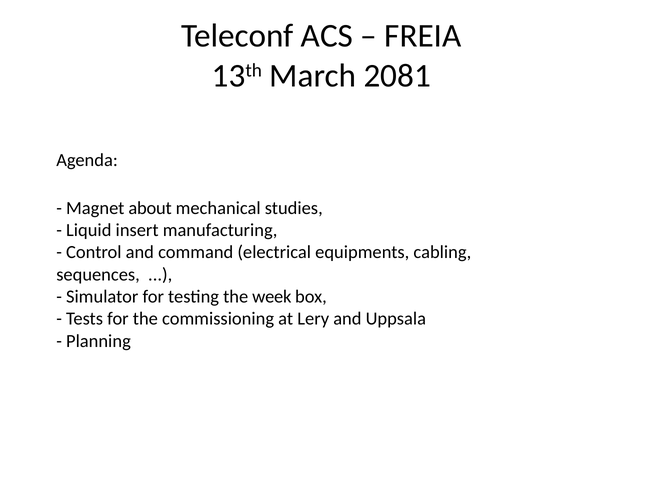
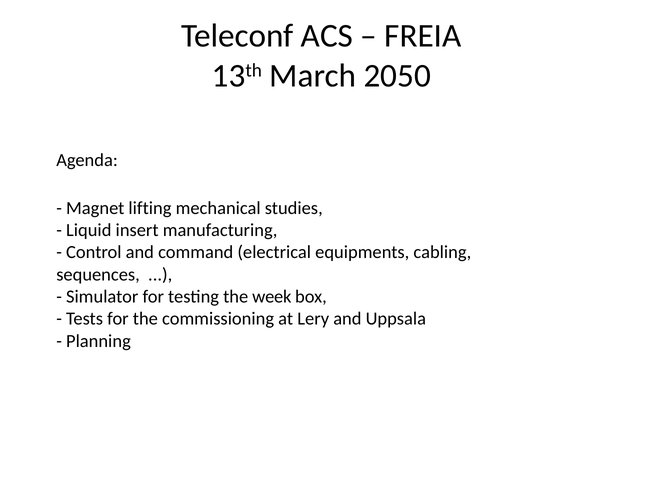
2081: 2081 -> 2050 (397, 76)
about: about -> lifting (150, 208)
